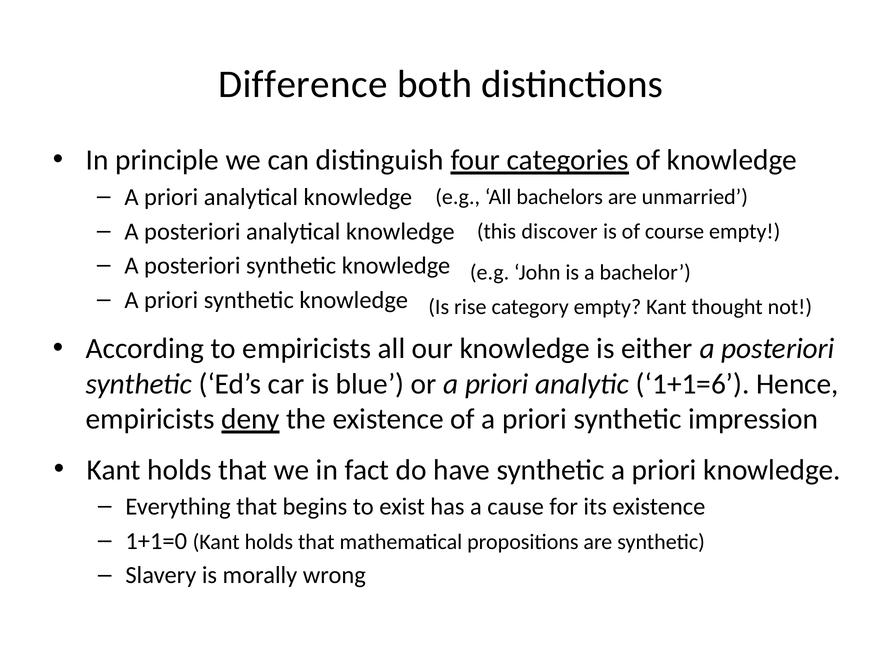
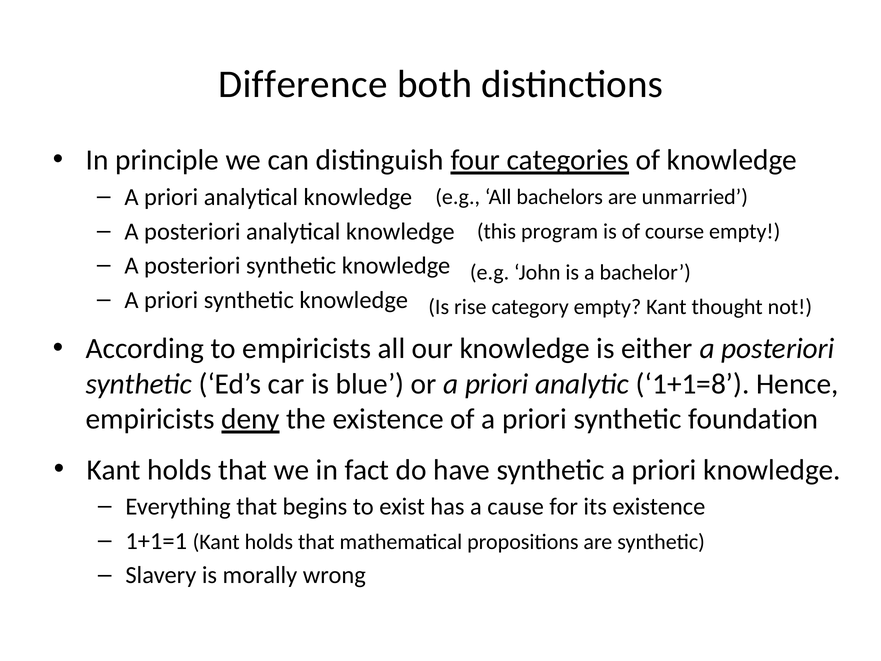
discover: discover -> program (560, 232)
1+1=6: 1+1=6 -> 1+1=8 (693, 384)
impression: impression -> foundation (753, 419)
1+1=0: 1+1=0 -> 1+1=1 (156, 541)
